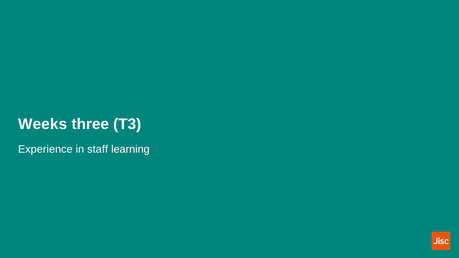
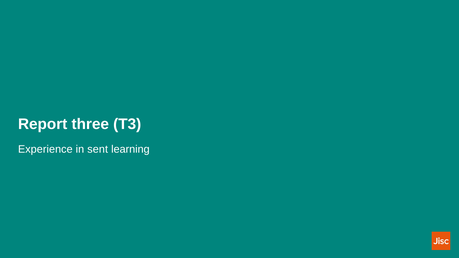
Weeks: Weeks -> Report (43, 124)
staff: staff -> sent (98, 150)
